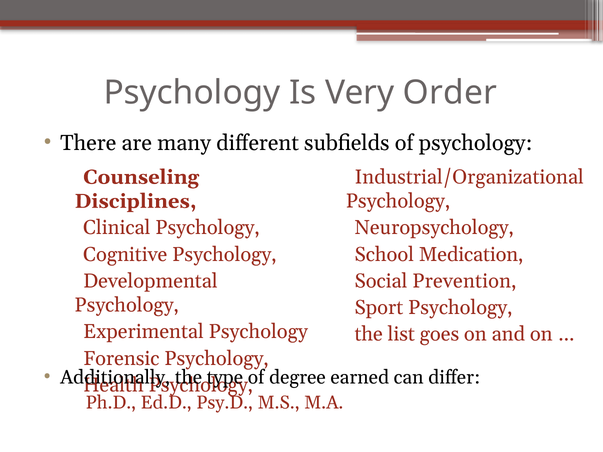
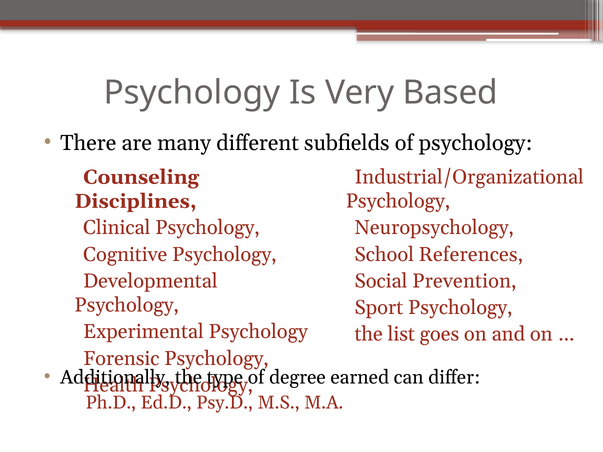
Order: Order -> Based (450, 93)
Medication: Medication -> References (471, 255)
